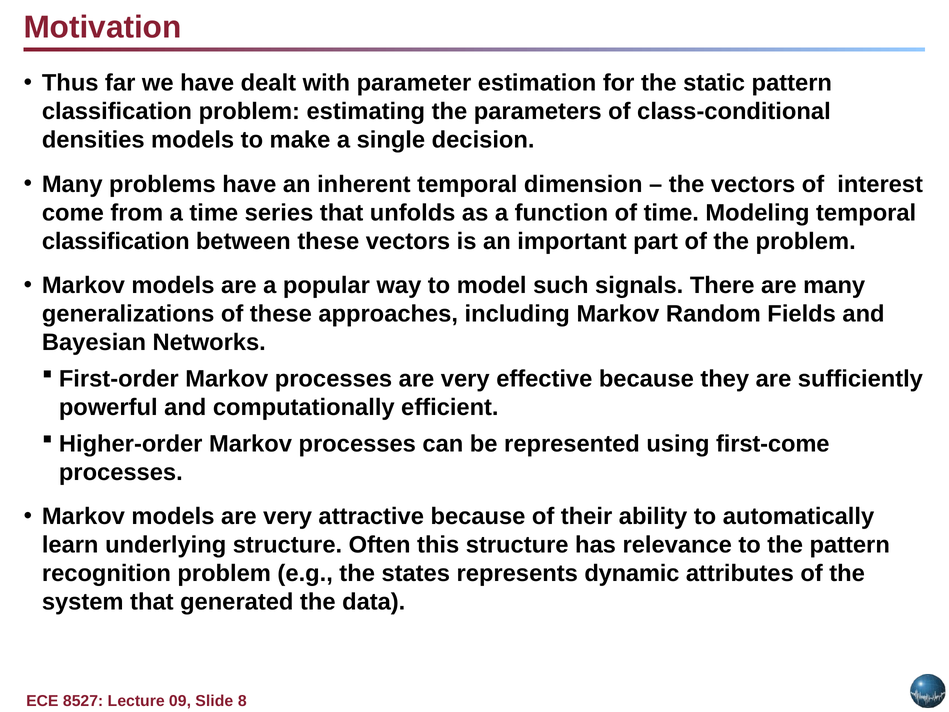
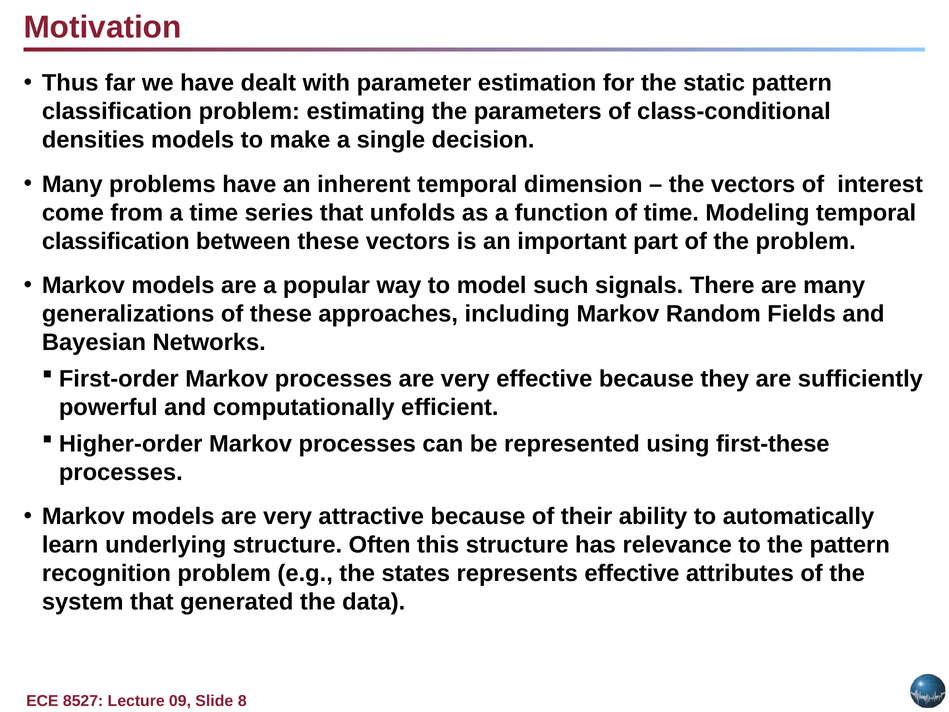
first-come: first-come -> first-these (773, 444)
represents dynamic: dynamic -> effective (632, 573)
